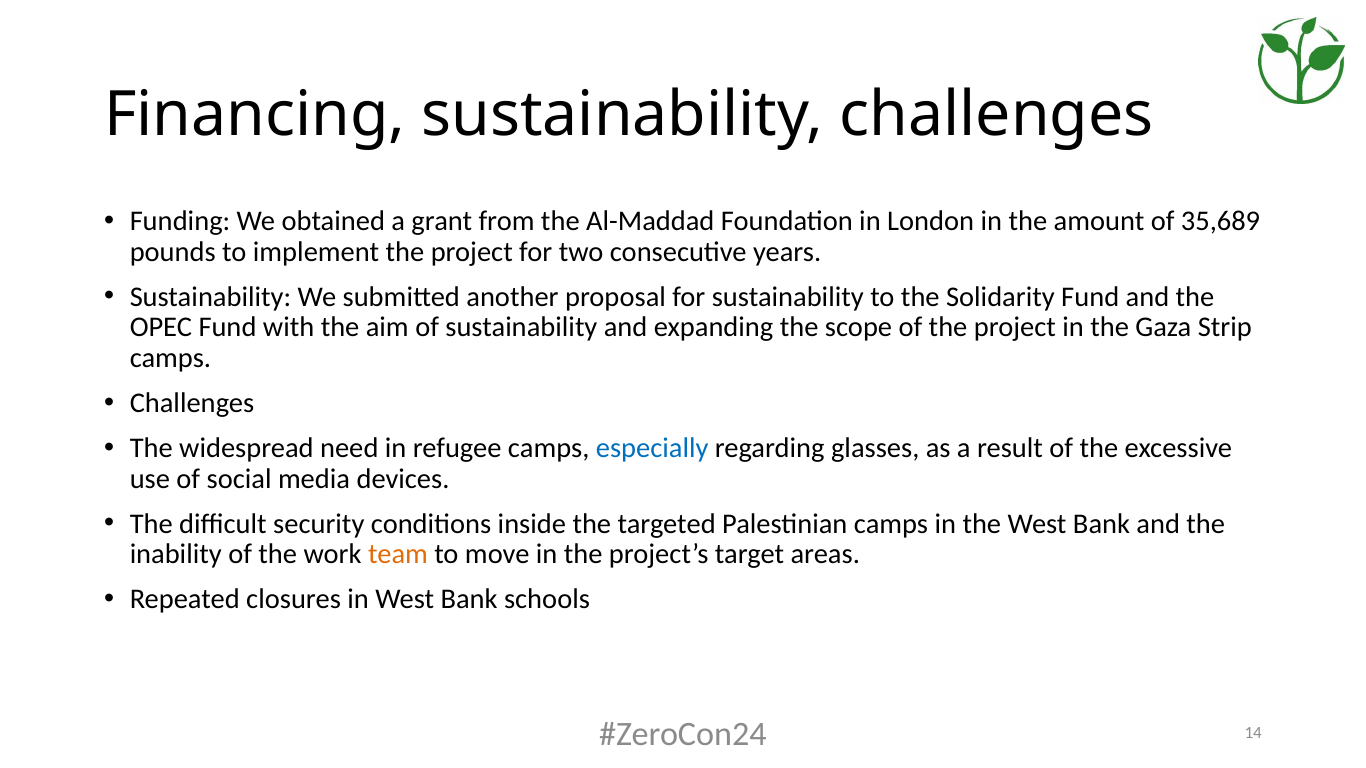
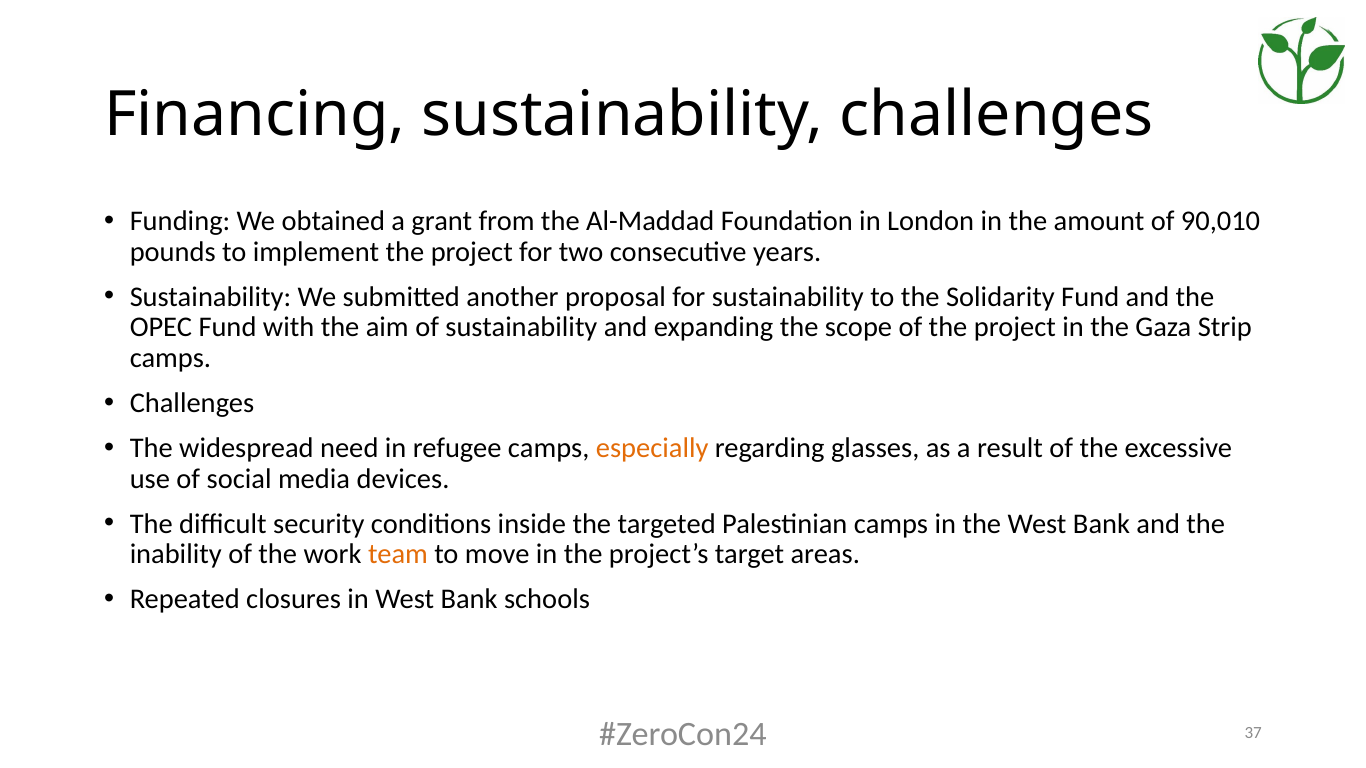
35,689: 35,689 -> 90,010 (1221, 221)
especially colour: blue -> orange (652, 448)
14: 14 -> 37 (1253, 734)
